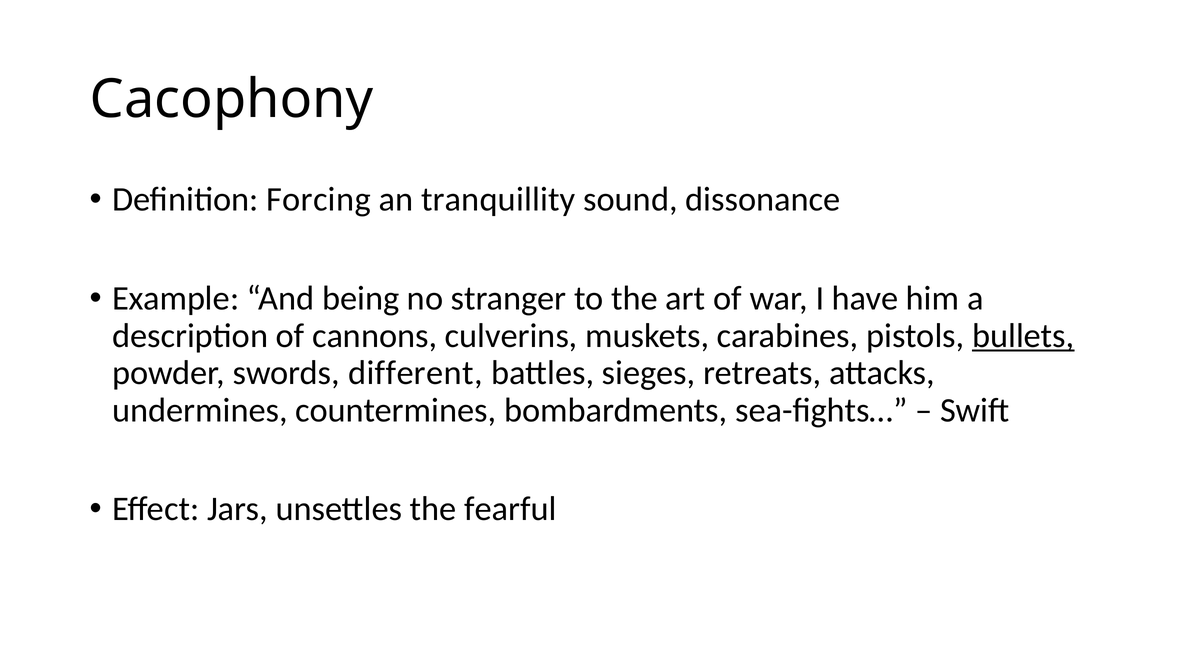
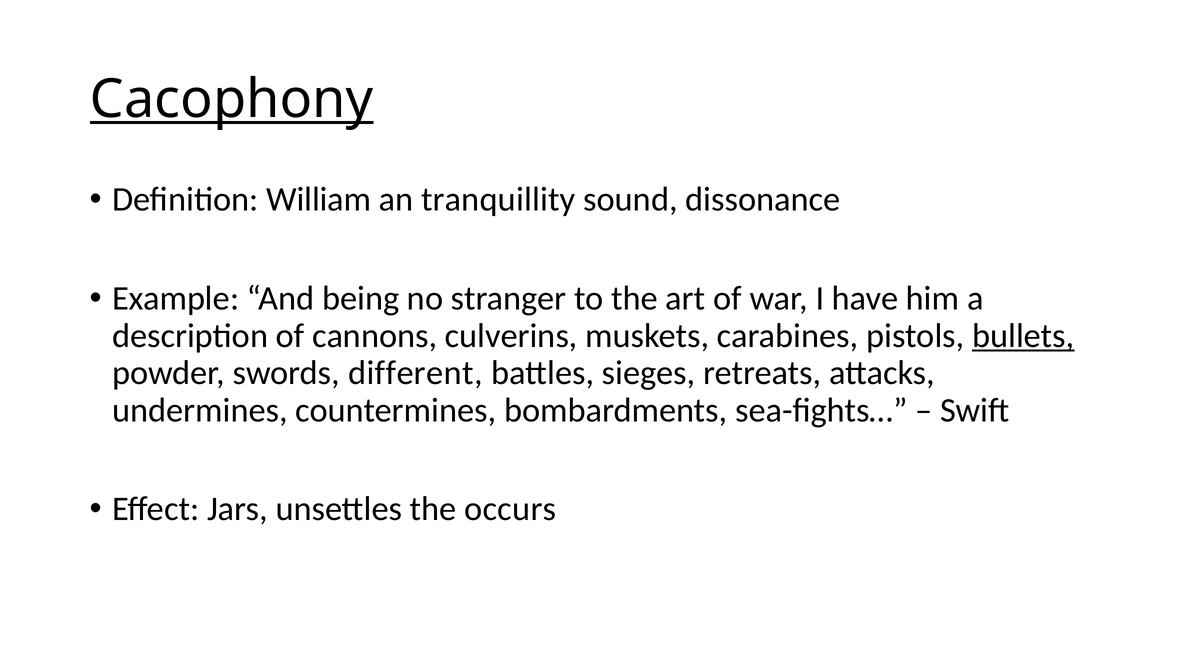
Cacophony underline: none -> present (232, 99)
Forcing: Forcing -> William (319, 200)
fearful: fearful -> occurs (510, 509)
